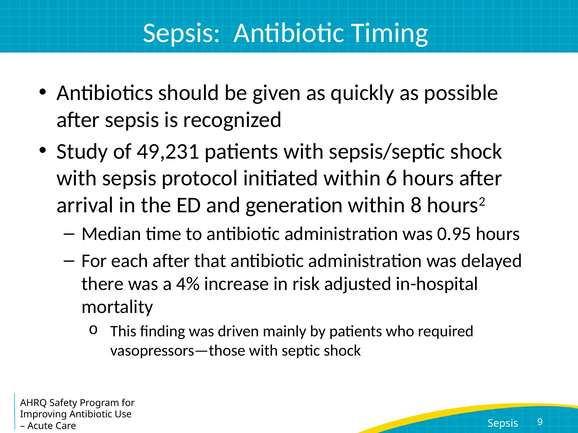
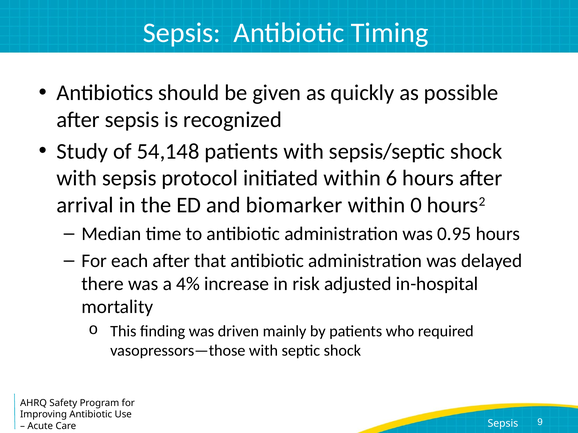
49,231: 49,231 -> 54,148 (168, 151)
generation: generation -> biomarker (294, 205)
8: 8 -> 0 (416, 205)
